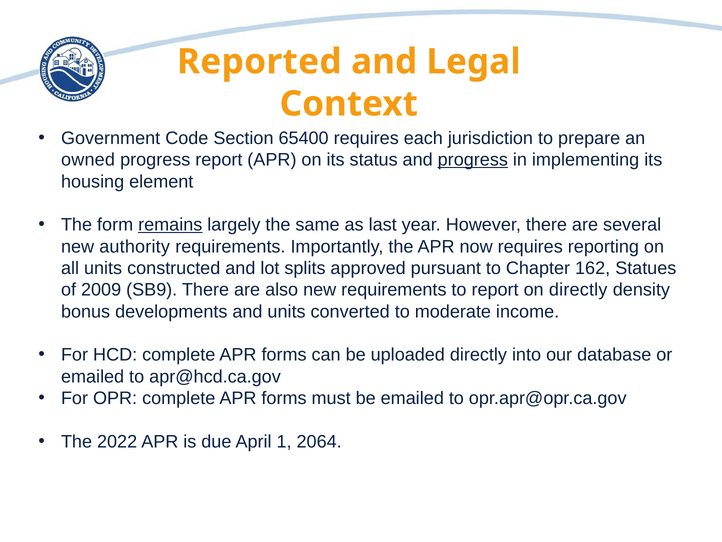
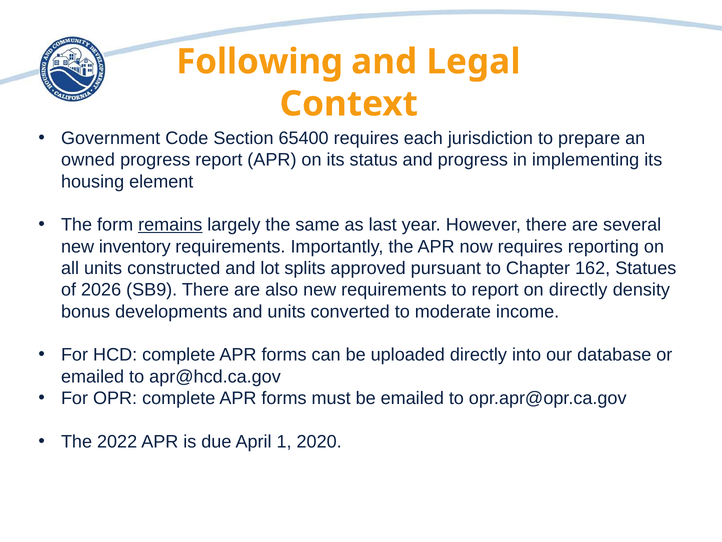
Reported: Reported -> Following (260, 62)
progress underline: present -> none (473, 160)
authority: authority -> inventory (135, 246)
2009: 2009 -> 2026 (101, 290)
2064: 2064 -> 2020 (319, 441)
